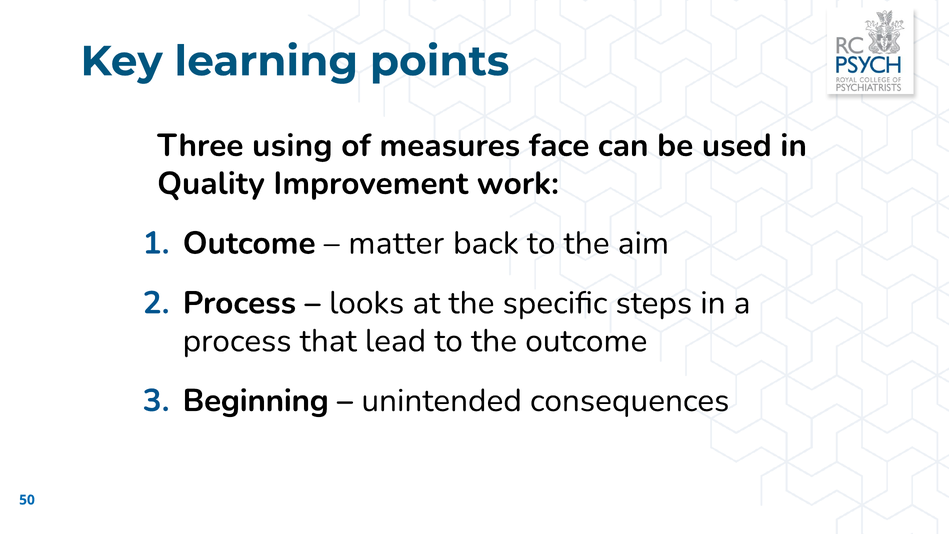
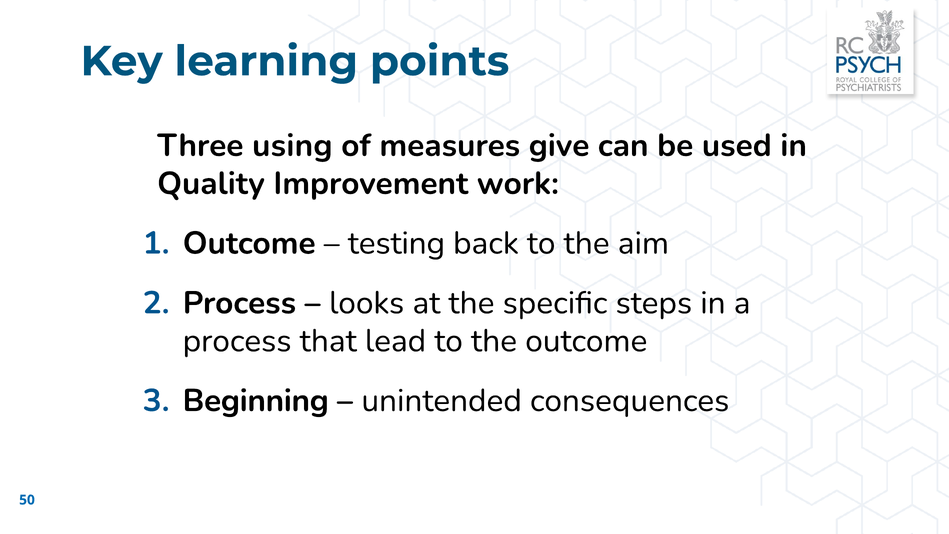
face: face -> give (559, 145)
matter: matter -> testing (396, 243)
